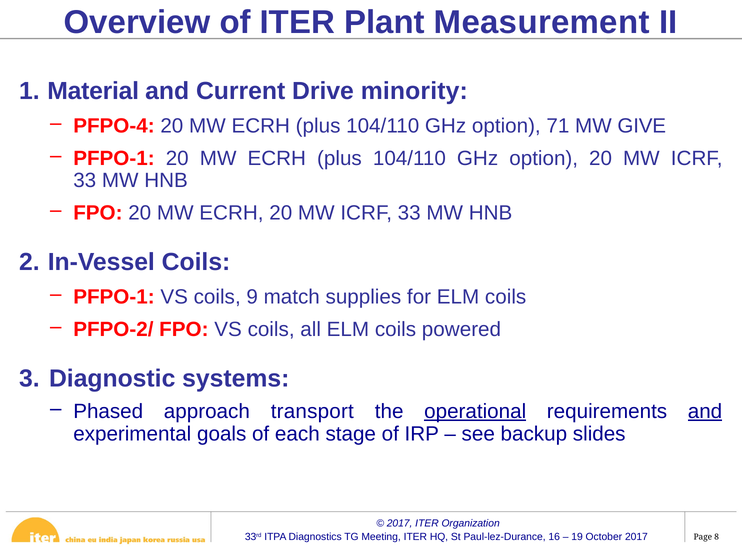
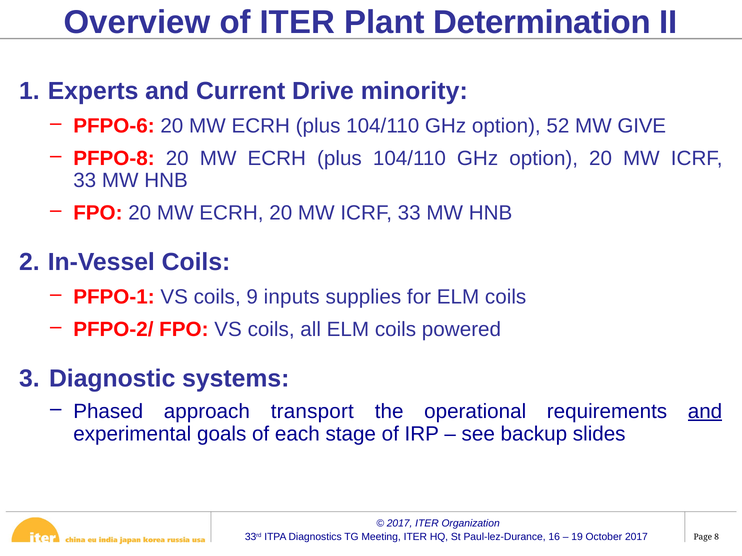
Measurement: Measurement -> Determination (542, 23)
Material: Material -> Experts (93, 91)
PFPO-4: PFPO-4 -> PFPO-6 (114, 126)
71: 71 -> 52 (558, 126)
PFPO-1: PFPO-1 -> PFPO-8 (114, 159)
match: match -> inputs (292, 297)
operational underline: present -> none (475, 412)
